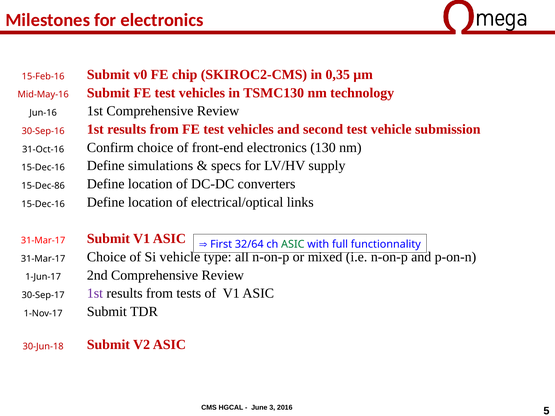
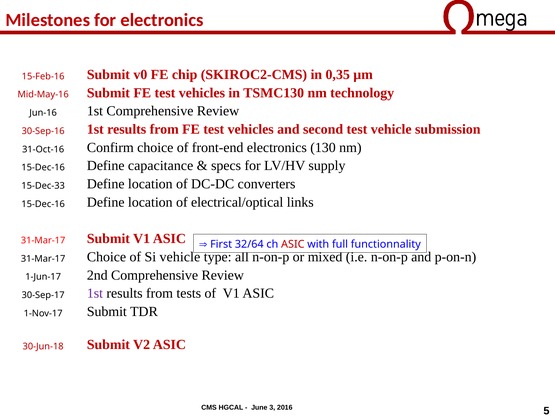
simulations: simulations -> capacitance (161, 166)
15-Dec-86: 15-Dec-86 -> 15-Dec-33 (43, 186)
ASIC colour: green -> red (293, 244)
